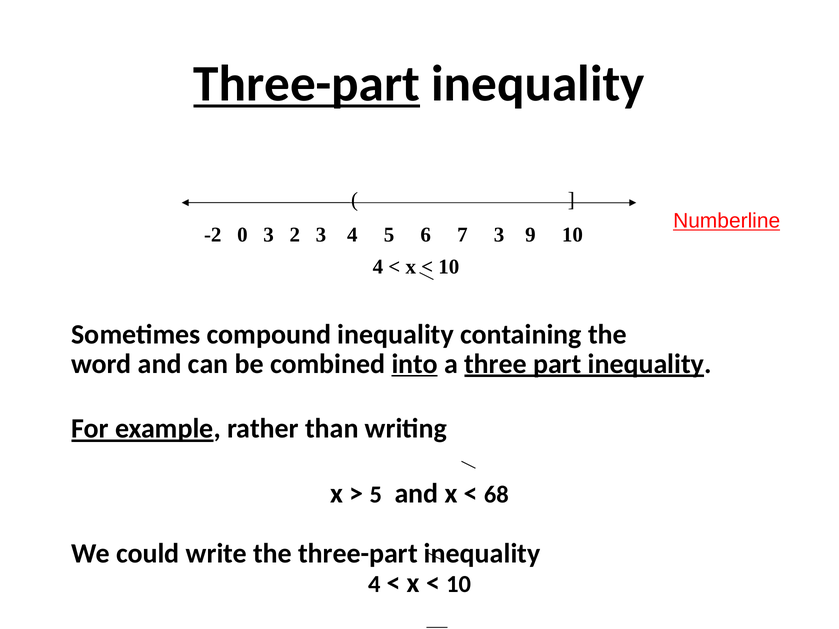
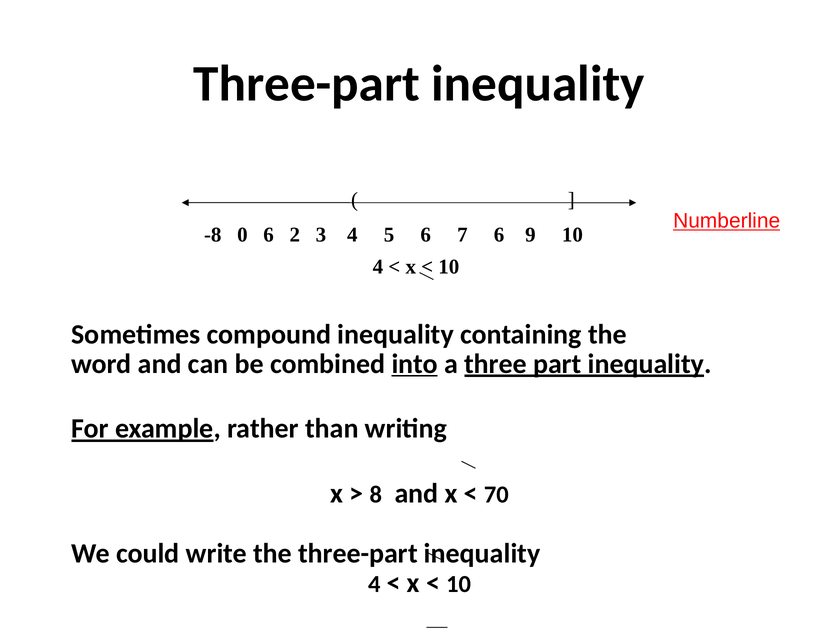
Three-part underline: present -> none (307, 84)
-2: -2 -> -8 (213, 235)
0 3: 3 -> 6 (269, 235)
7 3: 3 -> 6 (499, 235)
5: 5 -> 8 (376, 495)
68: 68 -> 70 (496, 495)
